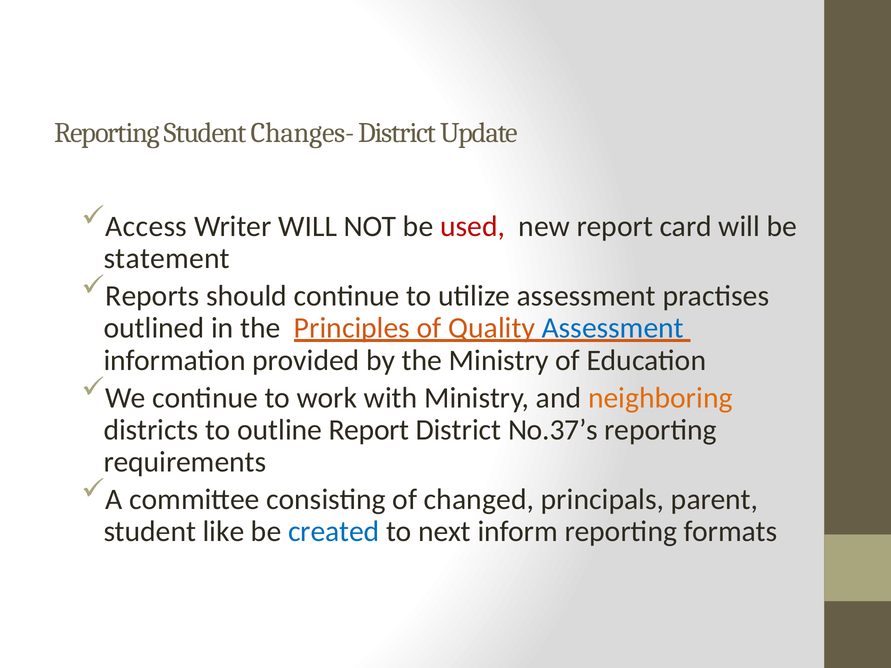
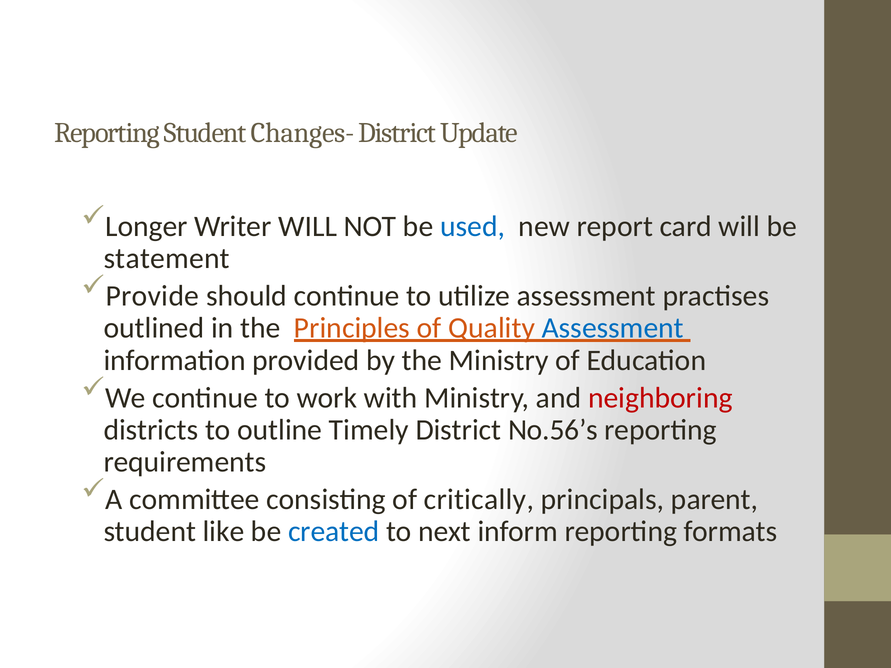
Access: Access -> Longer (146, 226)
used colour: red -> blue (473, 226)
Reports: Reports -> Provide (152, 296)
neighboring colour: orange -> red (660, 398)
outline Report: Report -> Timely (369, 430)
No.37’s: No.37’s -> No.56’s (553, 430)
changed: changed -> critically (479, 500)
